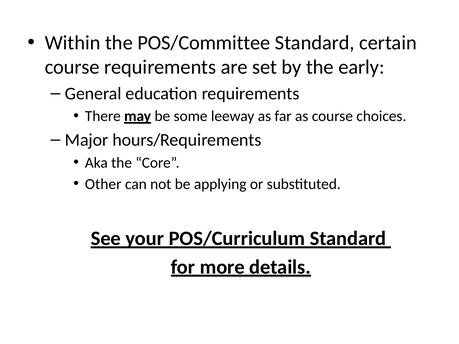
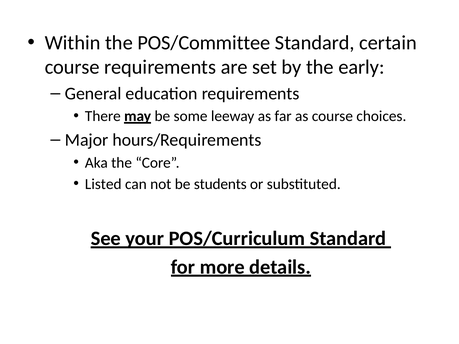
Other: Other -> Listed (103, 184)
applying: applying -> students (220, 184)
